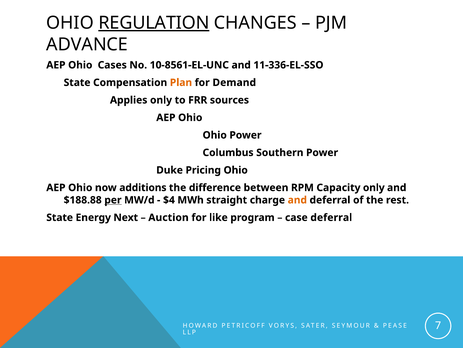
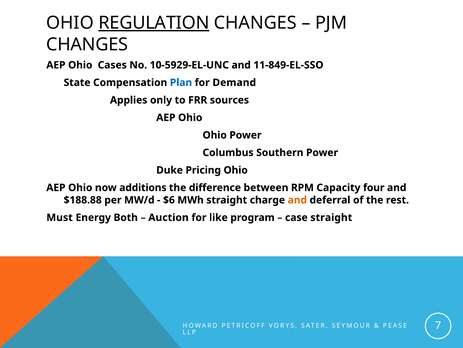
ADVANCE: ADVANCE -> CHANGES (87, 44)
10-8561-EL-UNC: 10-8561-EL-UNC -> 10-5929-EL-UNC (189, 65)
11-336-EL-SSO: 11-336-EL-SSO -> 11-849-EL-SSO (288, 65)
Plan colour: orange -> blue (181, 82)
Capacity only: only -> four (374, 187)
per underline: present -> none (113, 200)
$4: $4 -> $6 (169, 200)
State: State -> Must (60, 217)
Next: Next -> Both (126, 217)
case deferral: deferral -> straight (331, 217)
